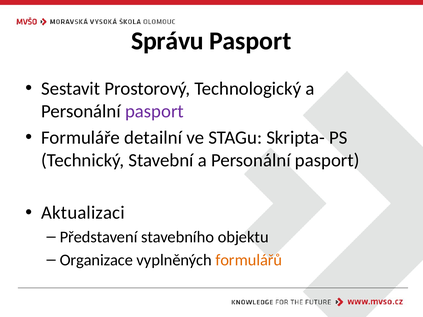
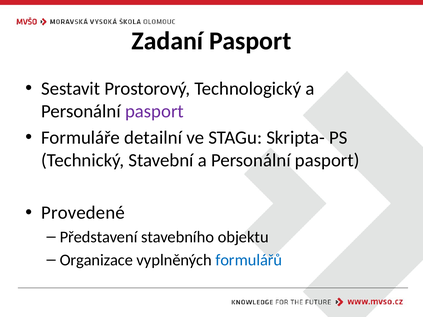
Správu: Správu -> Zadaní (167, 41)
Aktualizaci: Aktualizaci -> Provedené (83, 213)
formulářů colour: orange -> blue (249, 260)
